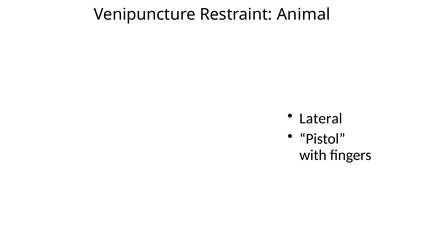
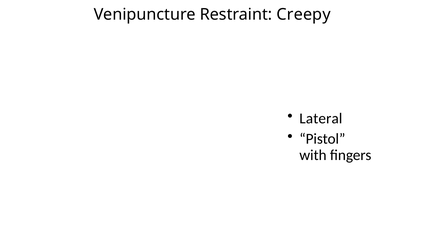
Animal: Animal -> Creepy (304, 14)
